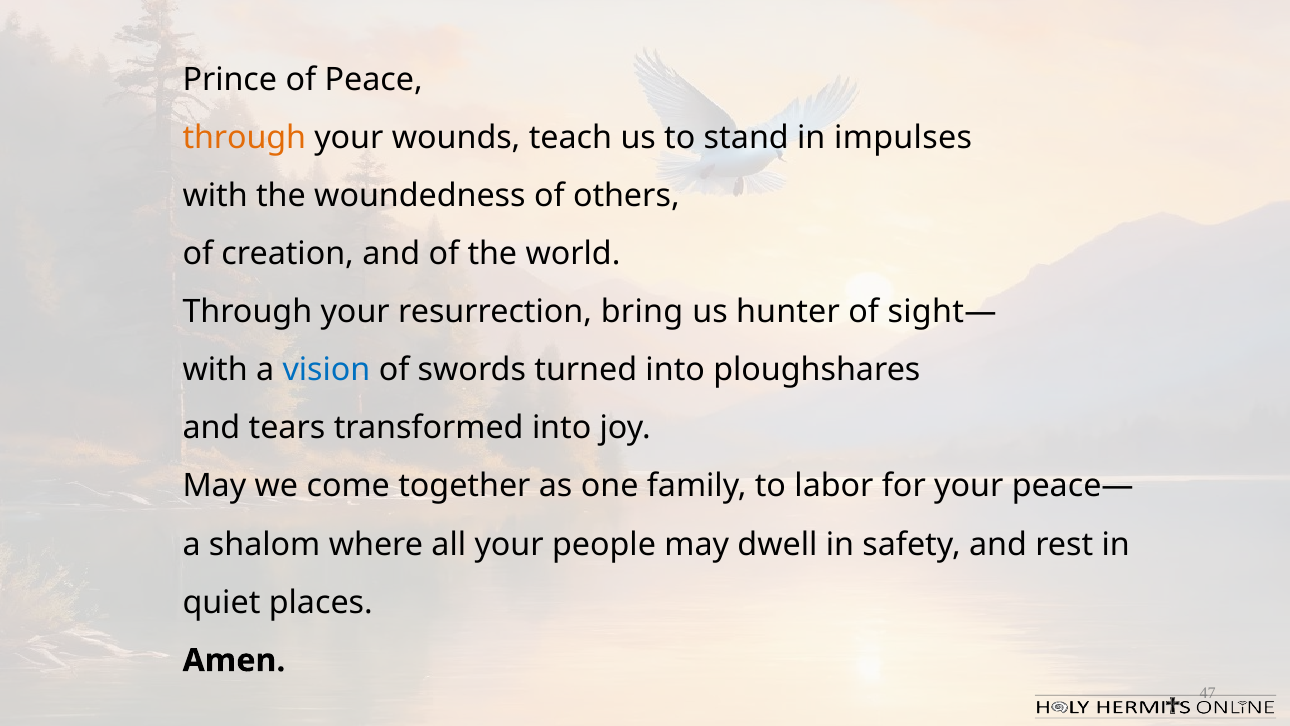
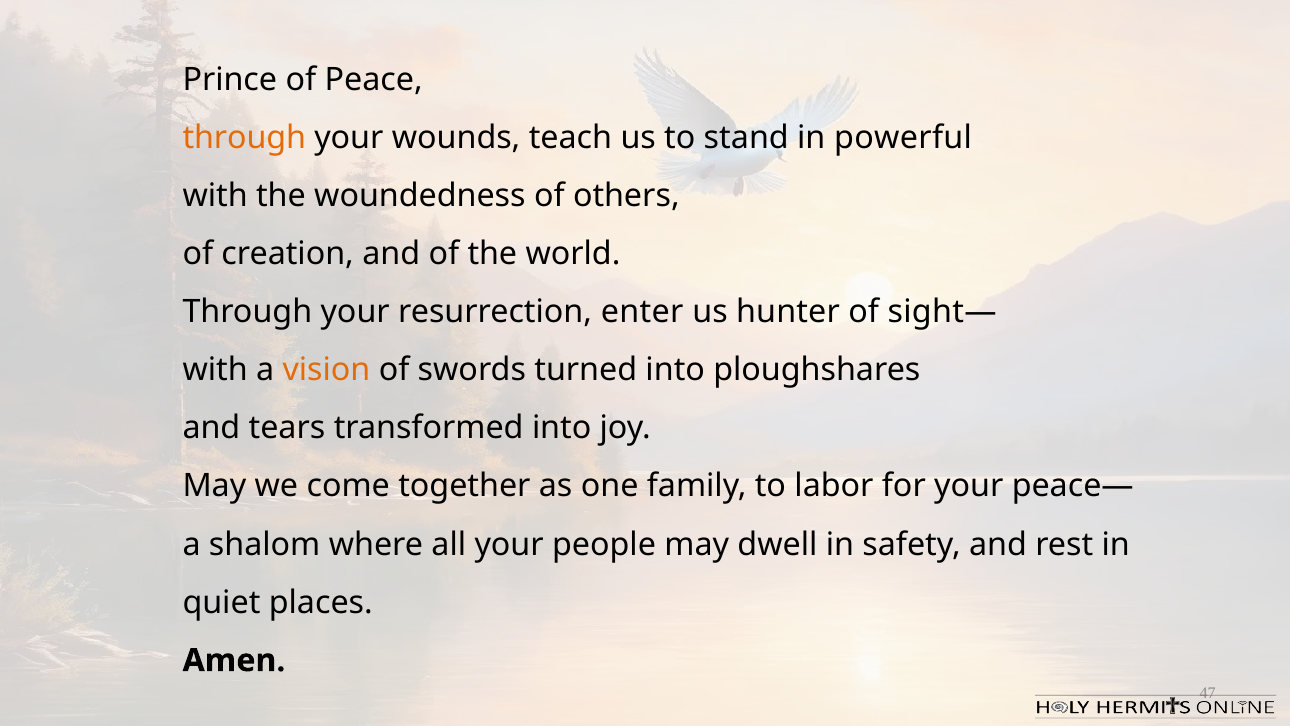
impulses: impulses -> powerful (903, 138)
bring: bring -> enter (642, 312)
vision colour: blue -> orange (326, 370)
